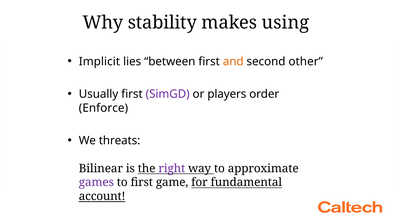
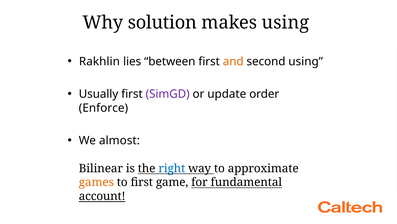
stability: stability -> solution (162, 23)
Implicit: Implicit -> Rakhlin (99, 61)
second other: other -> using (306, 61)
players: players -> update (227, 94)
threats: threats -> almost (119, 140)
right colour: purple -> blue (172, 168)
games colour: purple -> orange (96, 182)
